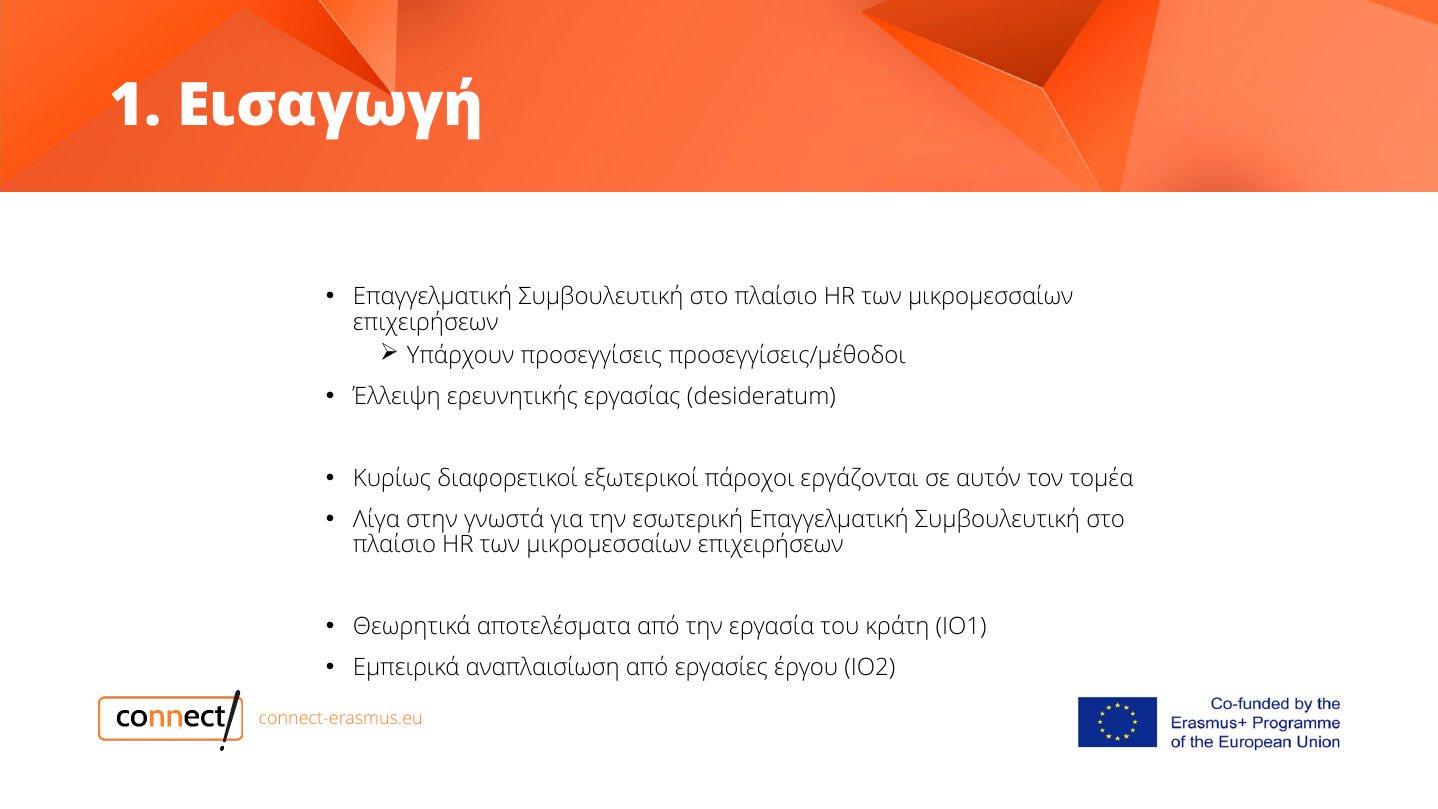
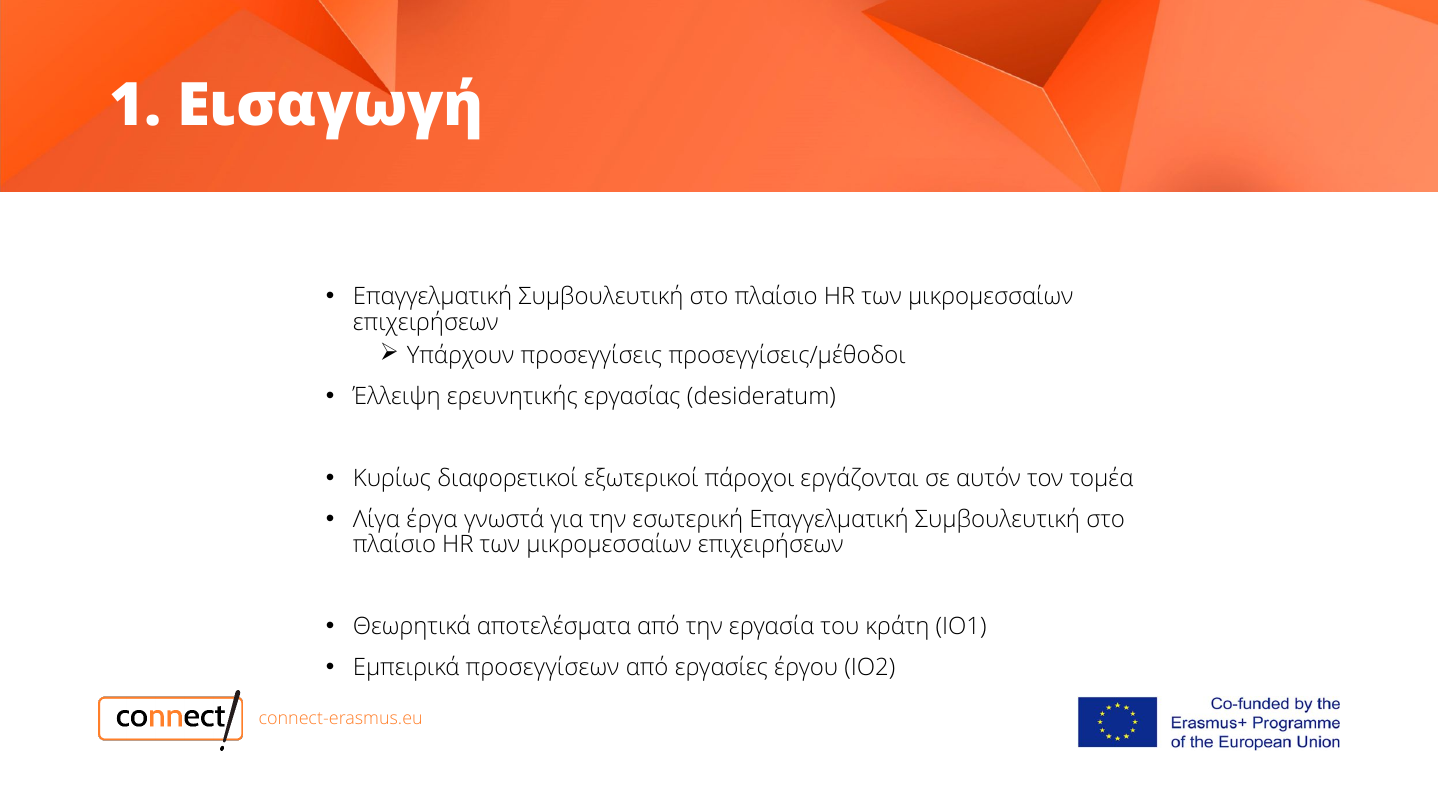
στην: στην -> έργα (432, 519)
αναπλαισίωση: αναπλαισίωση -> προσεγγίσεων (543, 667)
